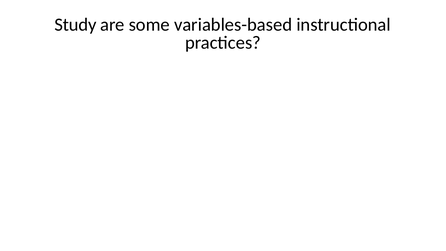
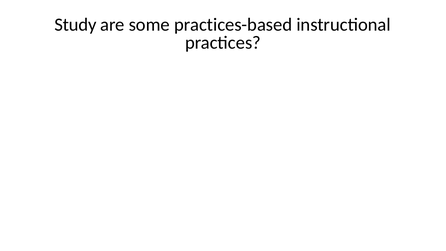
variables-based: variables-based -> practices-based (233, 25)
